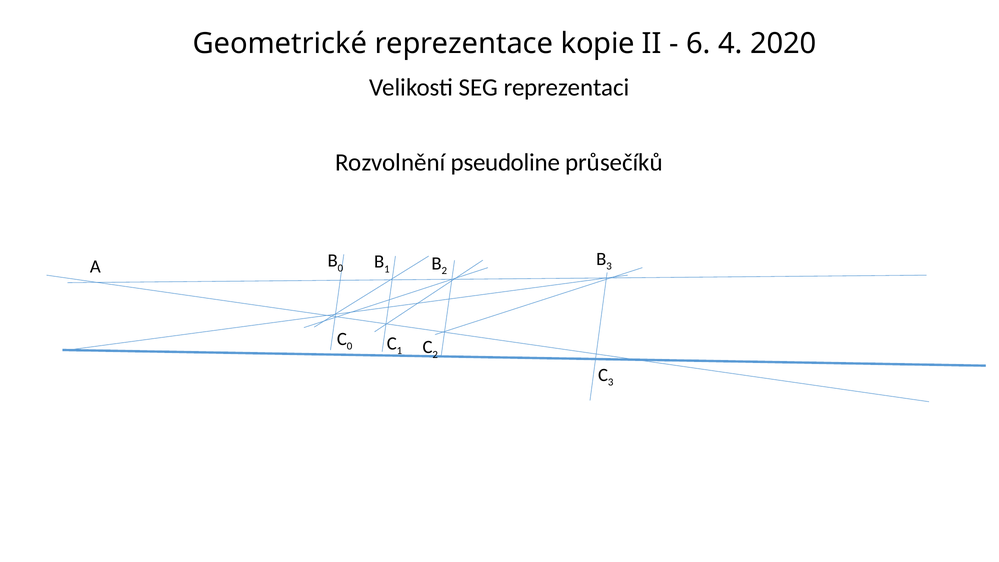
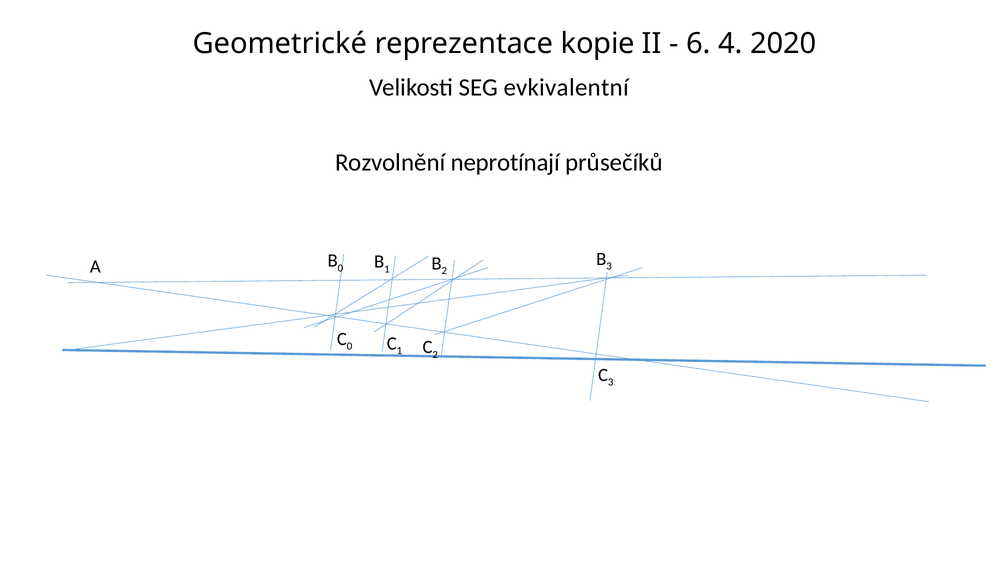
reprezentaci: reprezentaci -> evkivalentní (566, 88)
pseudoline: pseudoline -> neprotínají (505, 162)
